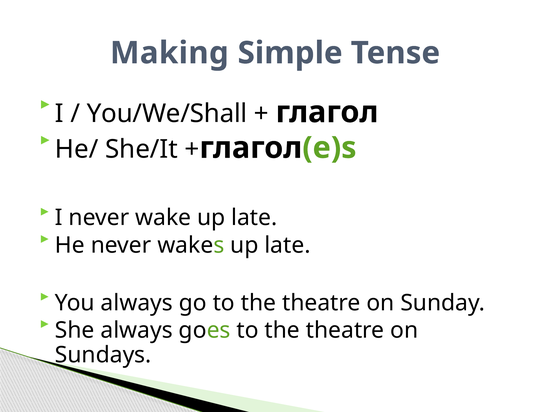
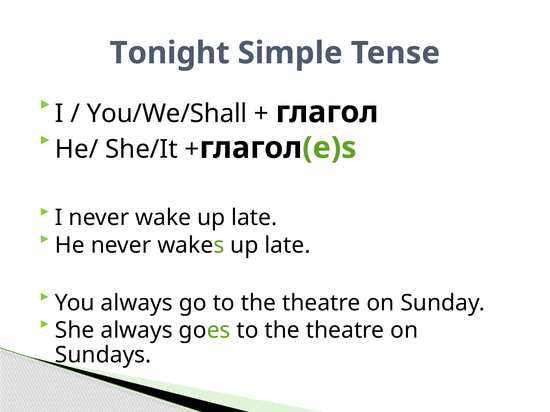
Making: Making -> Tonight (170, 53)
